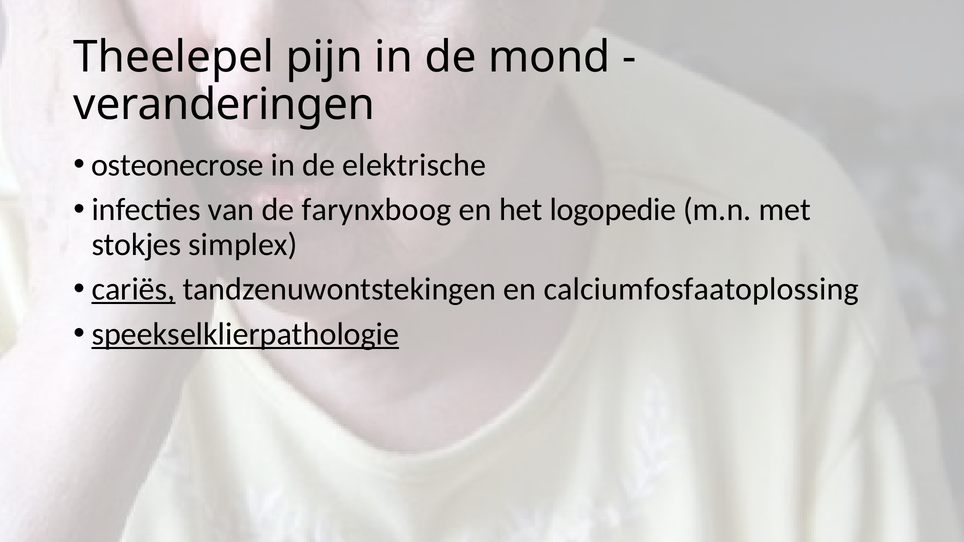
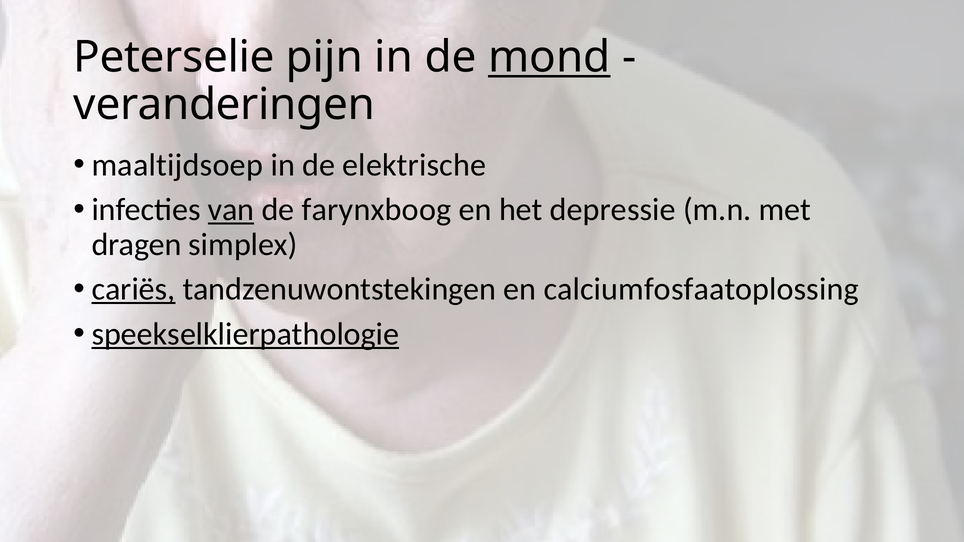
Theelepel: Theelepel -> Peterselie (174, 57)
mond underline: none -> present (549, 57)
osteonecrose: osteonecrose -> maaltijdsoep (177, 165)
van underline: none -> present (231, 210)
logopedie: logopedie -> depressie (613, 210)
stokjes: stokjes -> dragen (136, 245)
